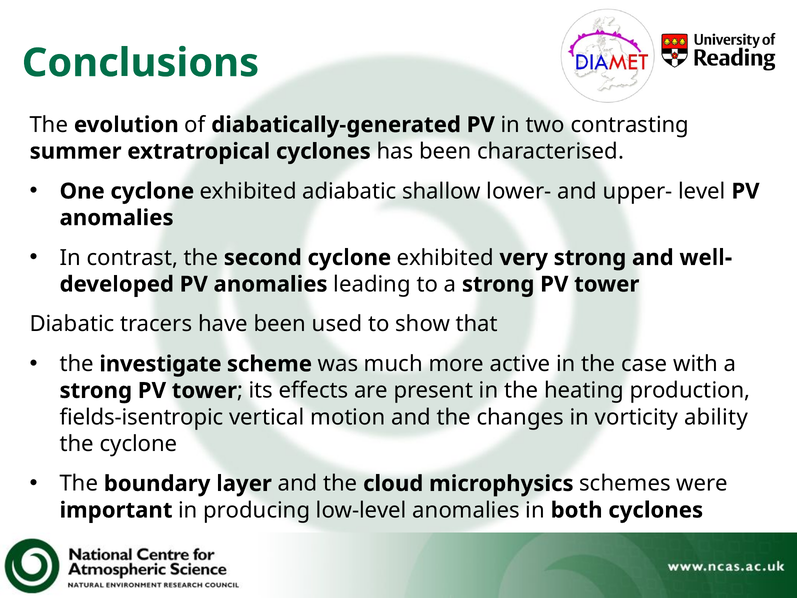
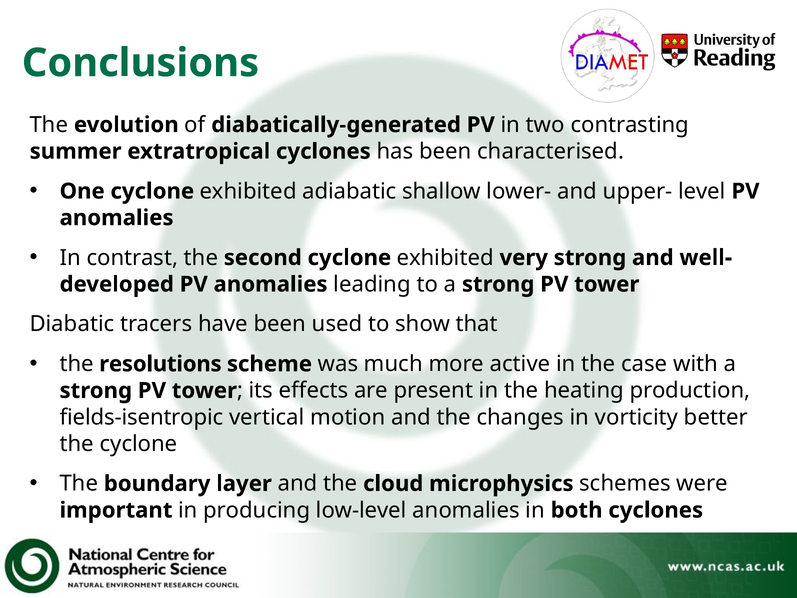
investigate: investigate -> resolutions (160, 364)
ability: ability -> better (716, 417)
